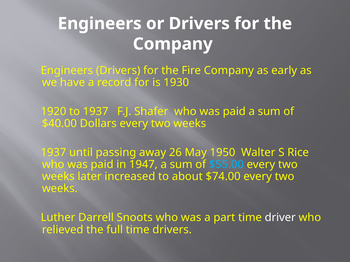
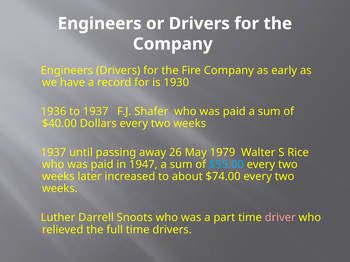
1920: 1920 -> 1936 (53, 112)
1950: 1950 -> 1979 (223, 153)
driver colour: white -> pink (280, 218)
